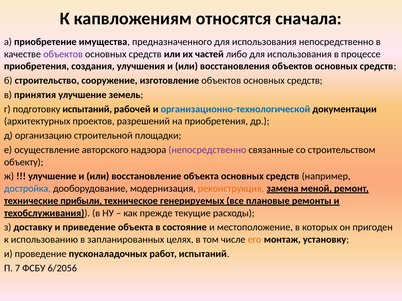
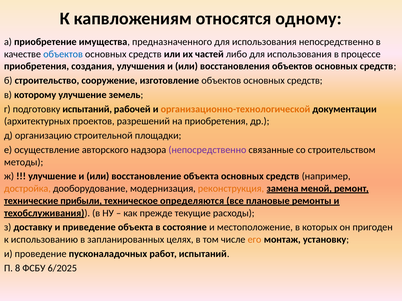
сначала: сначала -> одному (309, 19)
объектов colour: purple -> blue (63, 54)
принятия: принятия -> которому (35, 95)
организационно-технологической colour: blue -> orange (235, 109)
объекту: объекту -> методы (24, 162)
достройка colour: blue -> orange (27, 189)
генерируемых: генерируемых -> определяются (192, 201)
7: 7 -> 8 (18, 268)
6/2056: 6/2056 -> 6/2025 (62, 268)
